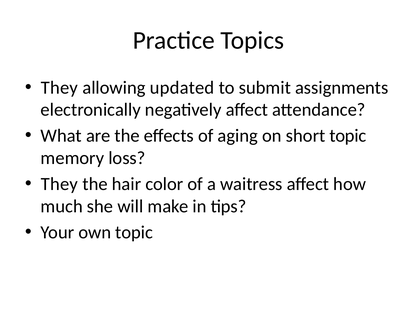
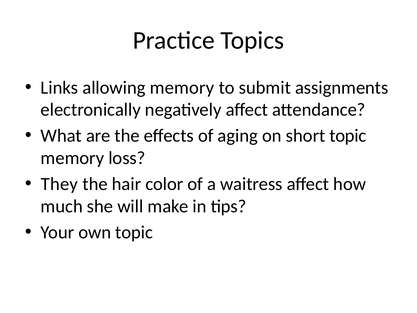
They: They -> Links (59, 87)
allowing updated: updated -> memory (182, 87)
